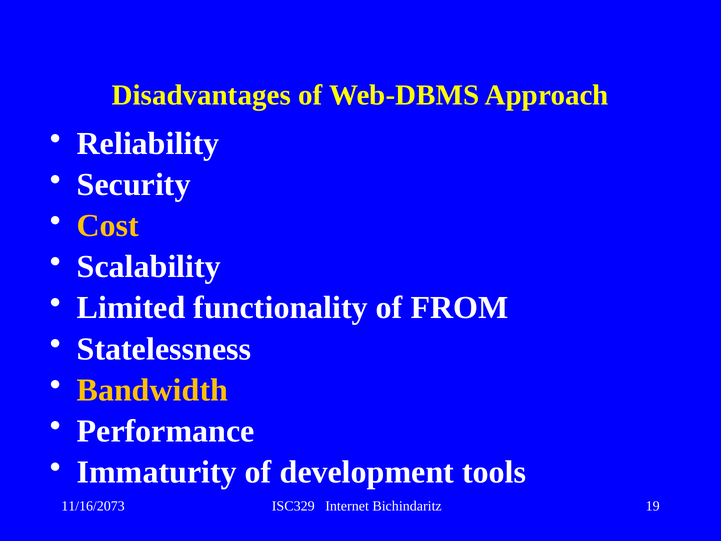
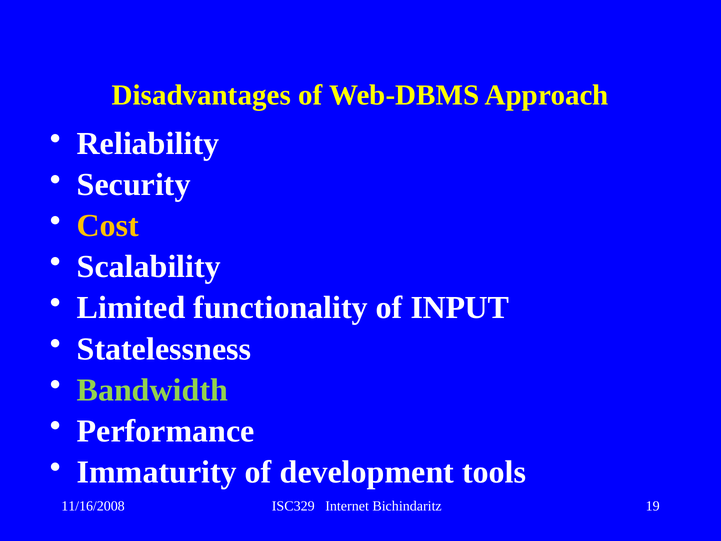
FROM: FROM -> INPUT (460, 308)
Bandwidth colour: yellow -> light green (152, 390)
11/16/2073: 11/16/2073 -> 11/16/2008 (93, 506)
